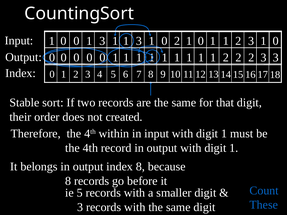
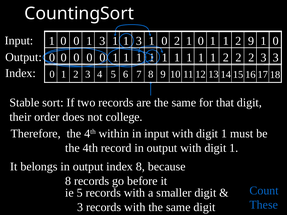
1 2 3: 3 -> 9 (251, 41)
created: created -> college (124, 117)
